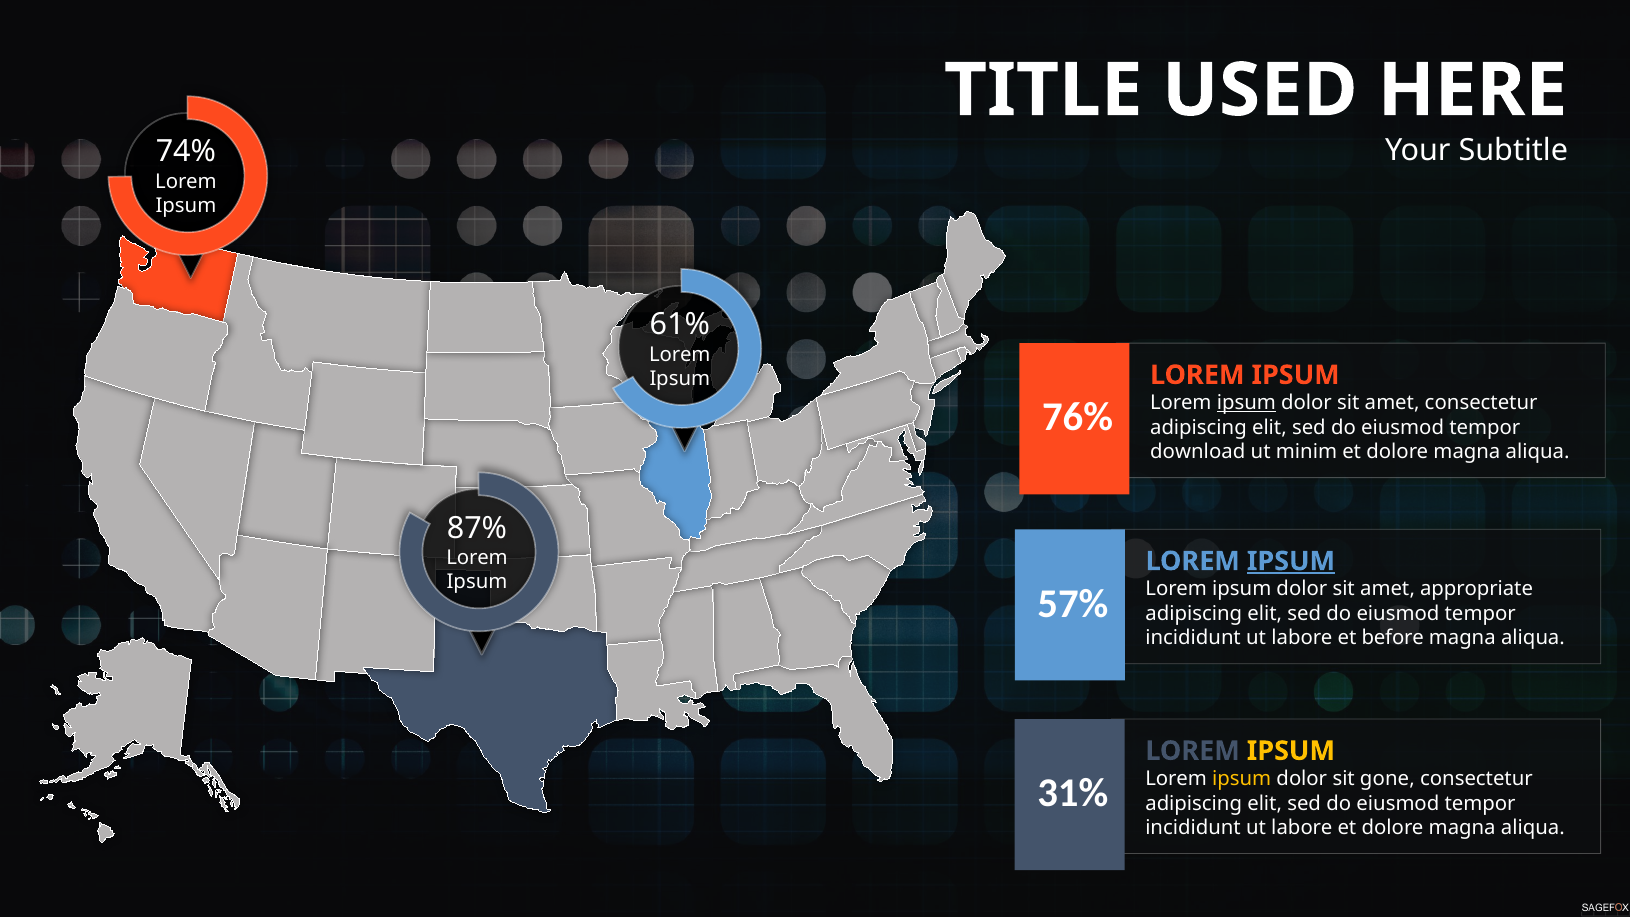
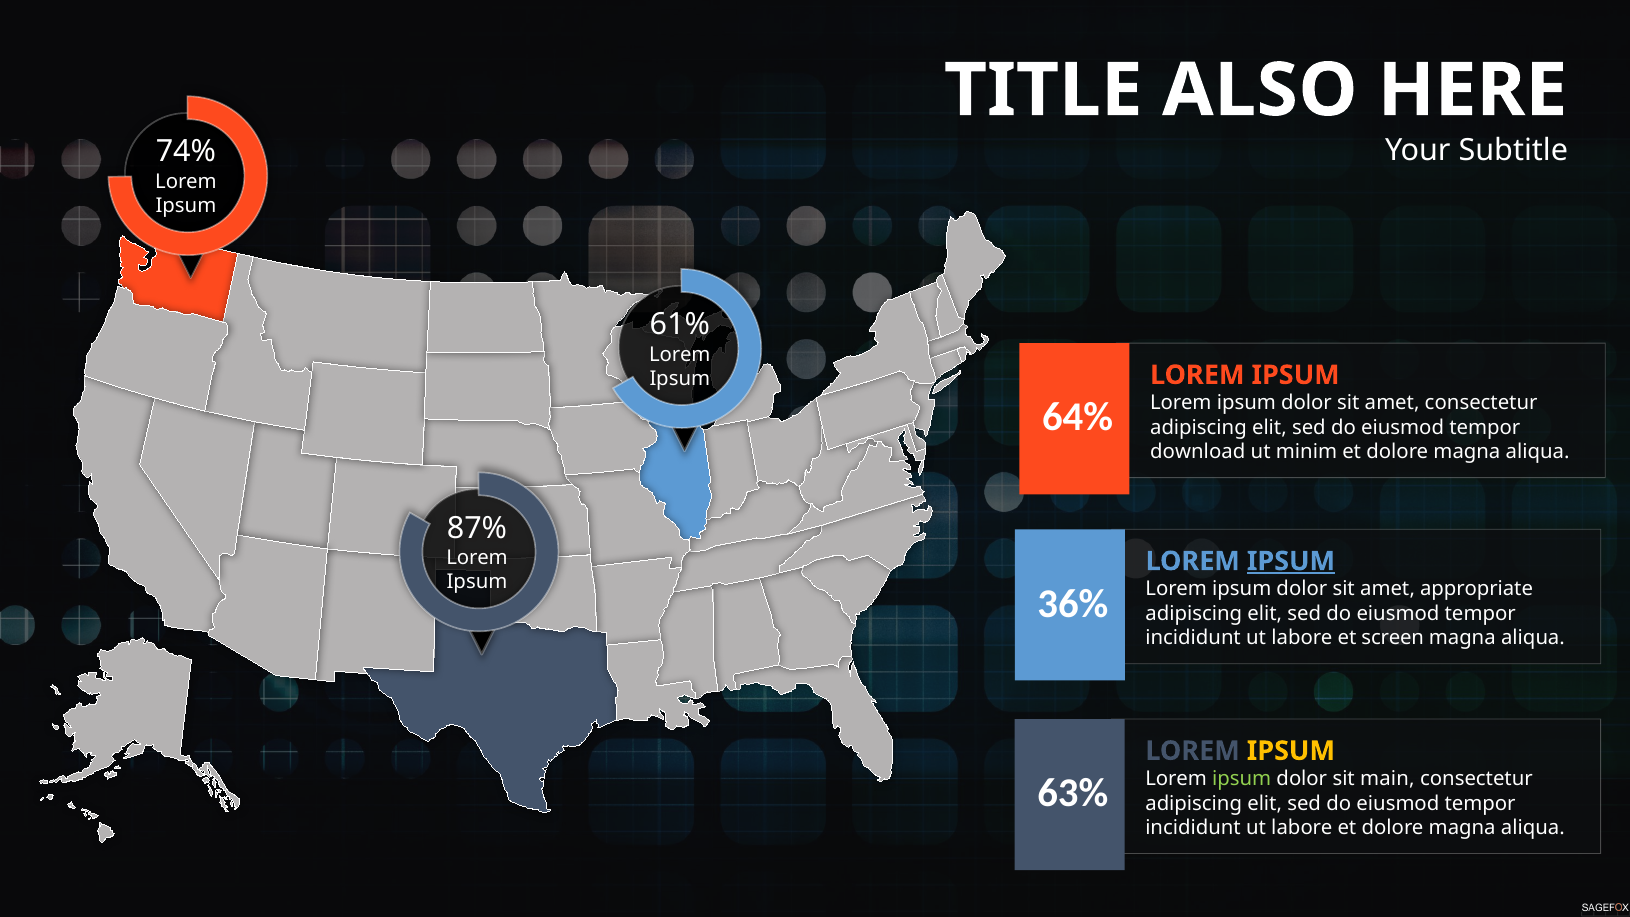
USED: USED -> ALSO (1260, 91)
ipsum underline: present -> none (1246, 403)
76%: 76% -> 64% (1078, 417)
57%: 57% -> 36% (1073, 603)
before: before -> screen (1393, 638)
ipsum colour: yellow -> light green (1242, 779)
gone: gone -> main (1387, 779)
31%: 31% -> 63% (1073, 793)
